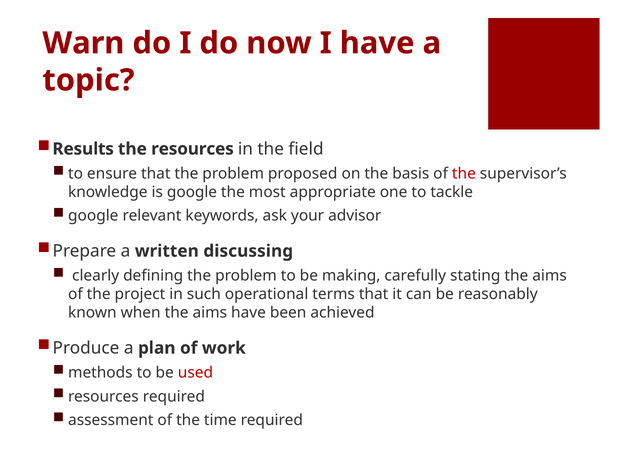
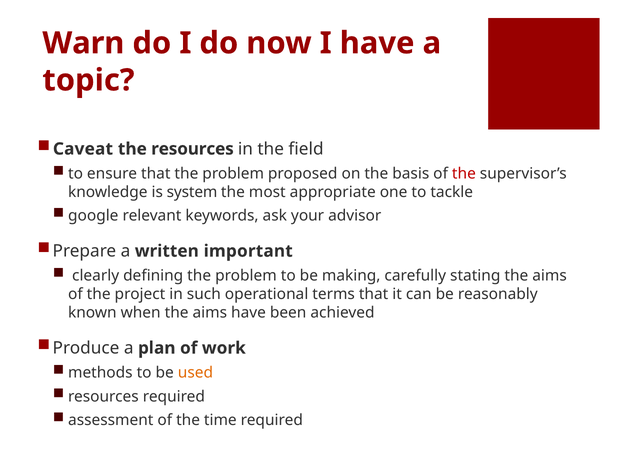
Results: Results -> Caveat (83, 149)
is google: google -> system (192, 192)
discussing: discussing -> important (248, 251)
used colour: red -> orange (195, 373)
